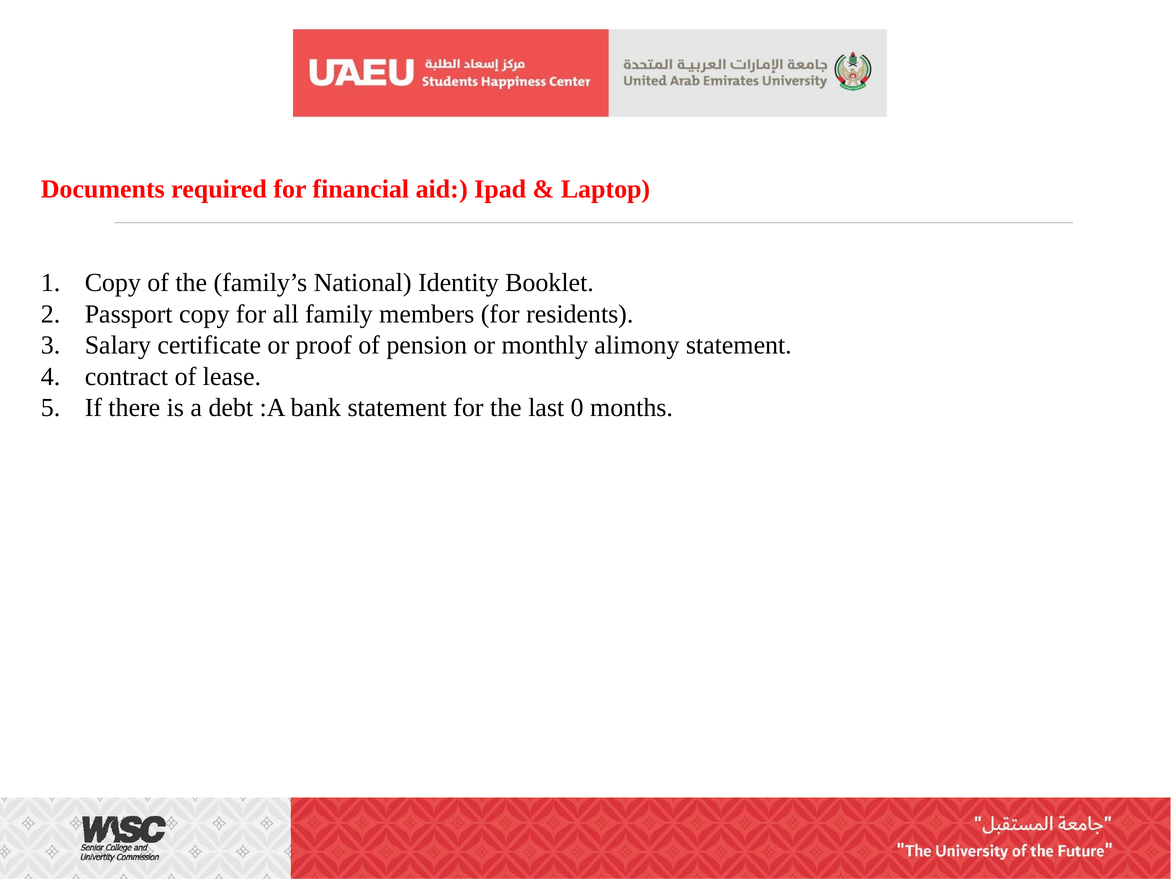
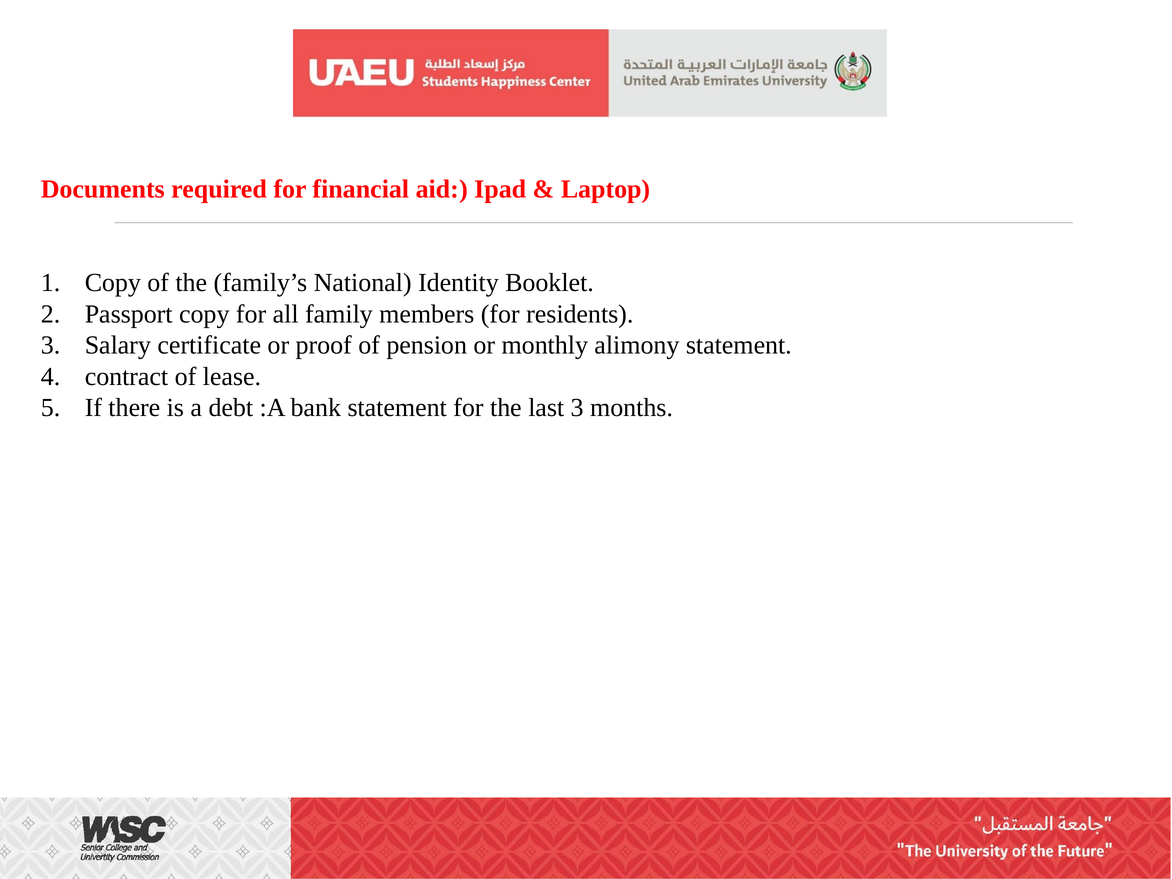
last 0: 0 -> 3 (577, 408)
